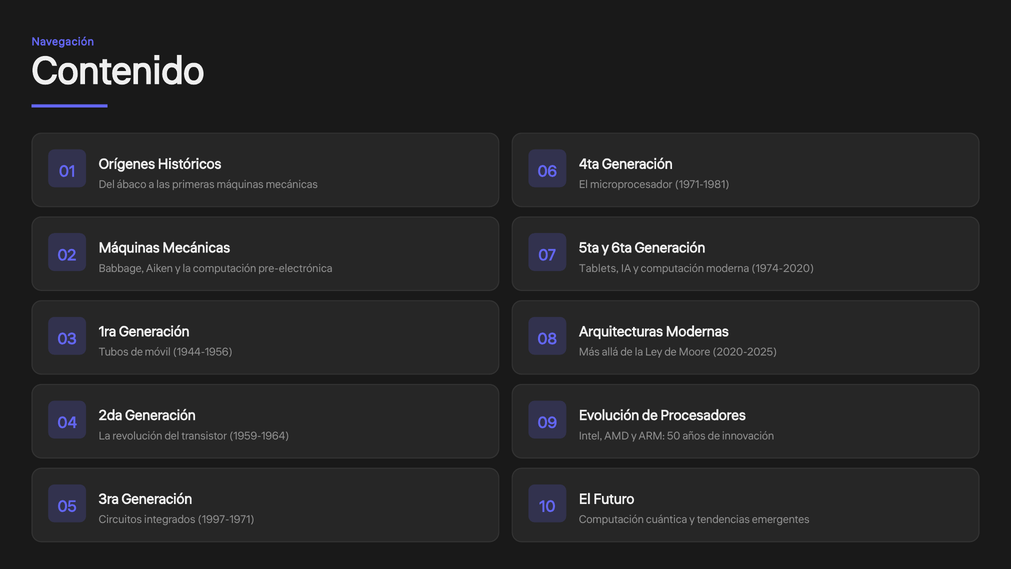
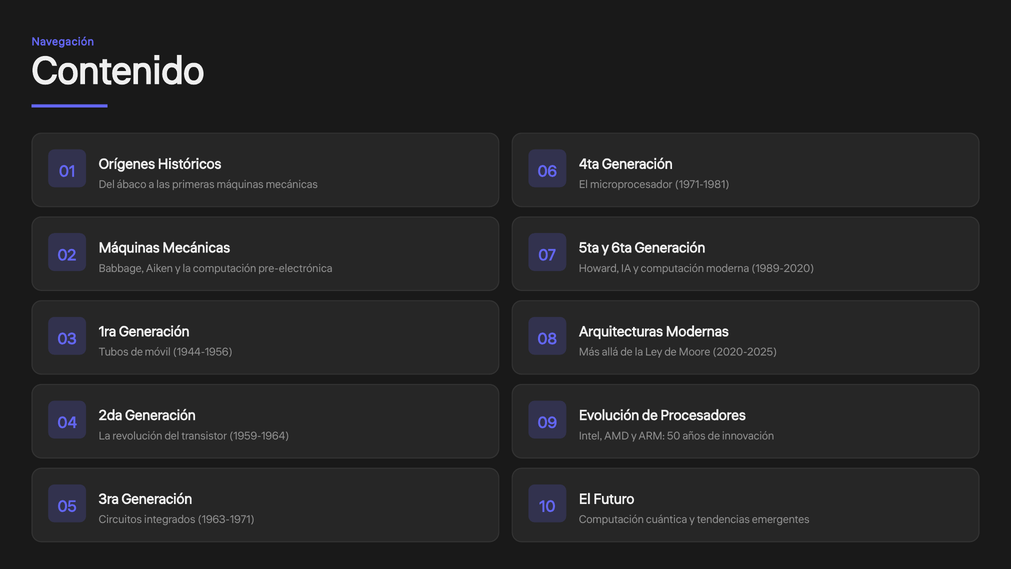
Tablets: Tablets -> Howard (599, 268)
1974-2020: 1974-2020 -> 1989-2020 (783, 268)
1997-1971: 1997-1971 -> 1963-1971 (226, 519)
